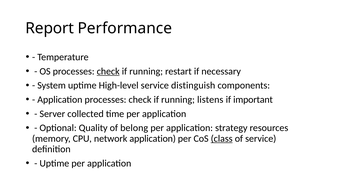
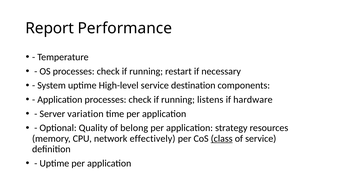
check underline: present -> none (108, 71)
distinguish: distinguish -> destination (193, 85)
important: important -> hardware (253, 100)
collected: collected -> variation (85, 114)
network application: application -> effectively (153, 139)
